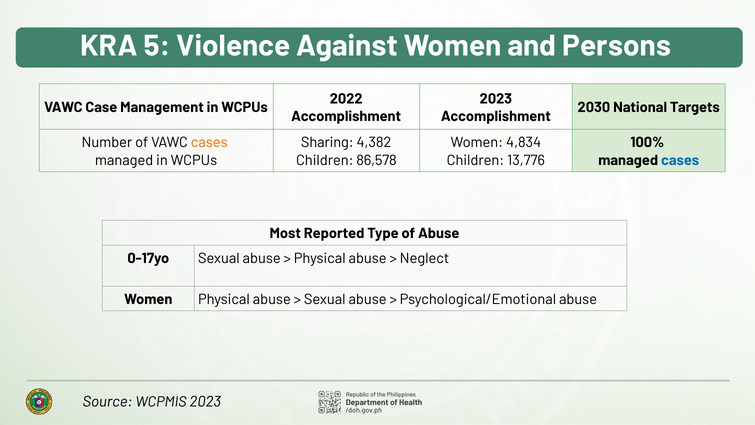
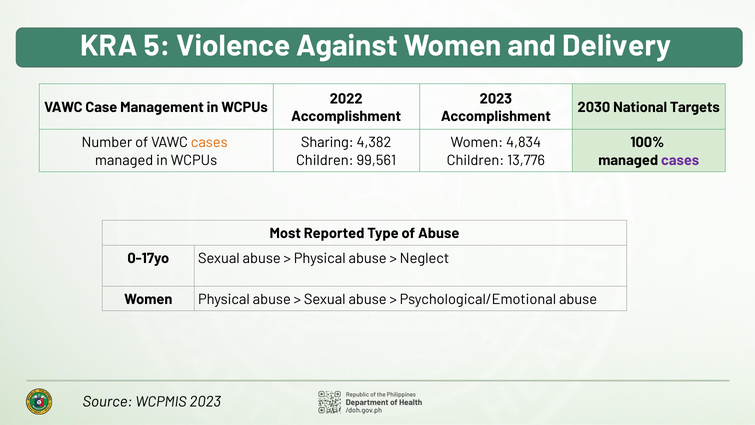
Persons: Persons -> Delivery (617, 46)
86,578: 86,578 -> 99,561 (376, 160)
cases colour: blue -> purple (680, 160)
